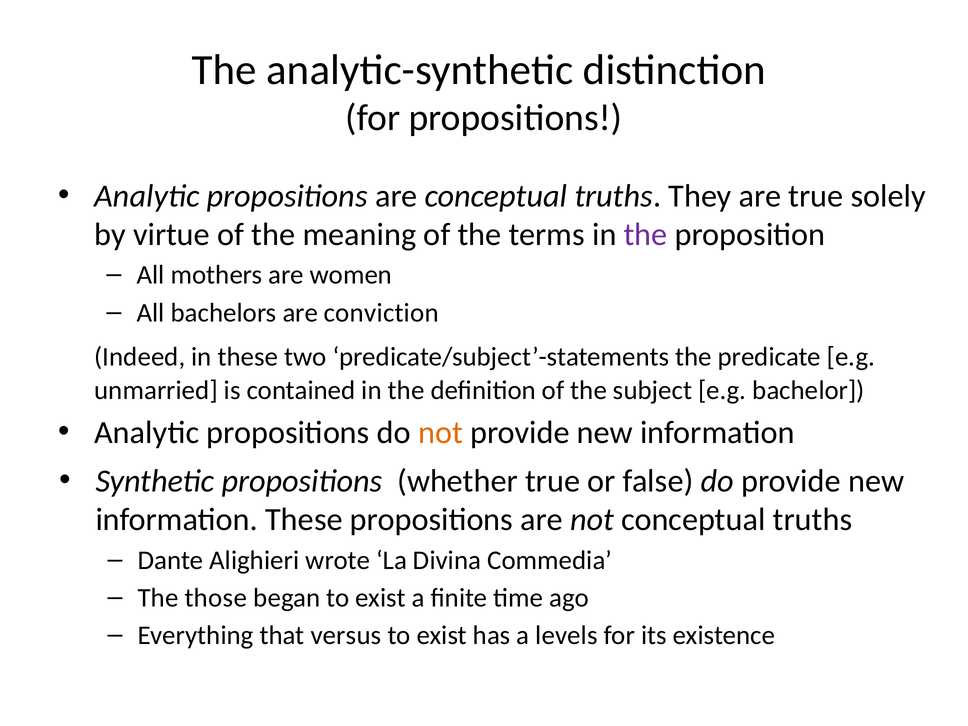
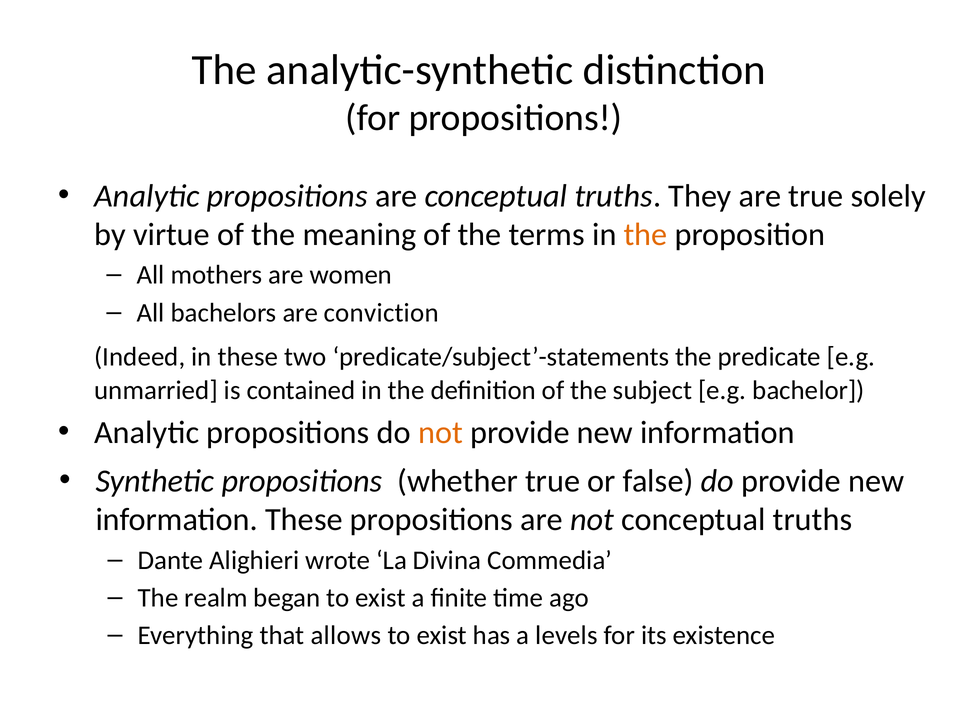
the colour: purple -> orange (646, 235)
those: those -> realm (216, 598)
versus: versus -> allows (346, 636)
